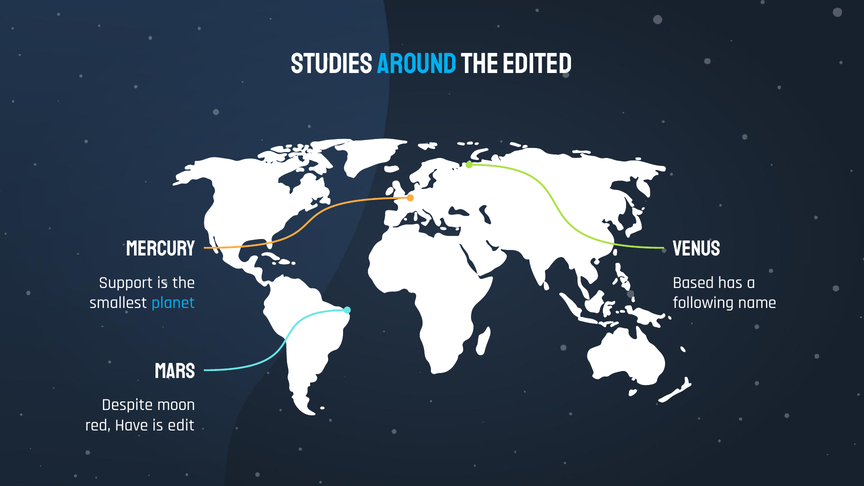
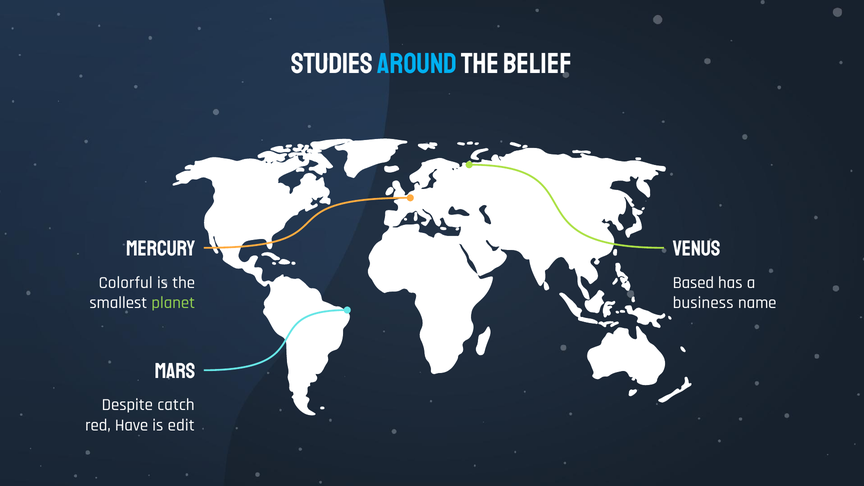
EDITED: EDITED -> BELIEF (537, 64)
Support: Support -> Colorful (126, 283)
planet colour: light blue -> light green (173, 303)
following: following -> business (703, 303)
moon: moon -> catch (176, 405)
